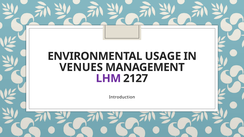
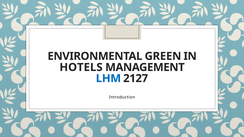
USAGE: USAGE -> GREEN (163, 56)
VENUES: VENUES -> HOTELS (81, 67)
LHM colour: purple -> blue (108, 79)
